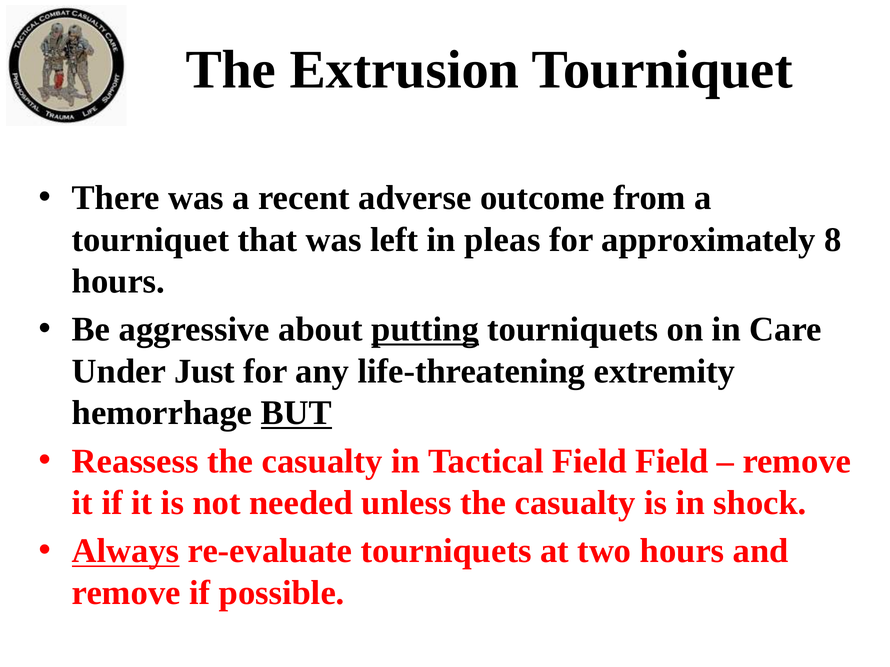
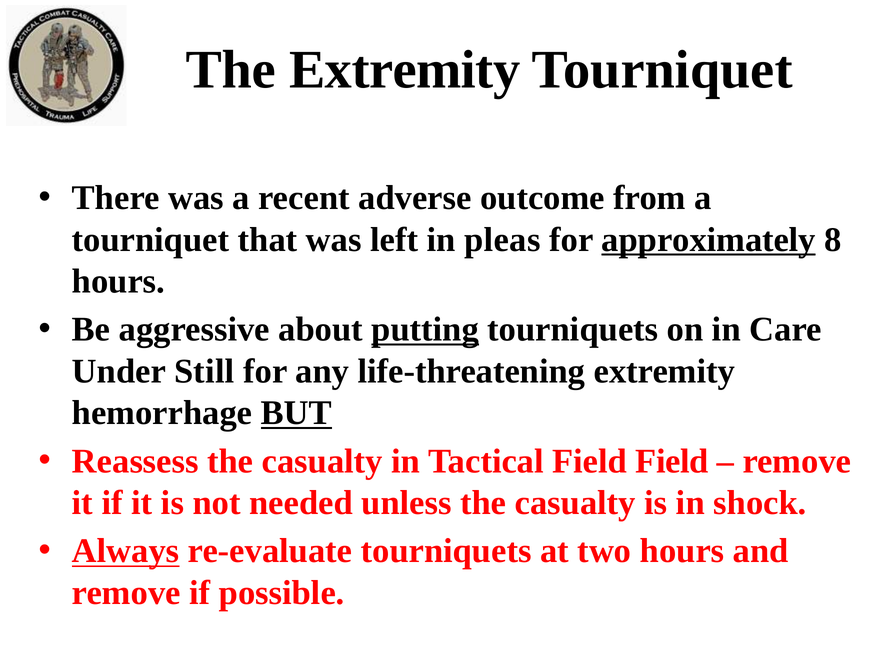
The Extrusion: Extrusion -> Extremity (405, 70)
approximately underline: none -> present (709, 240)
Just: Just -> Still (204, 371)
